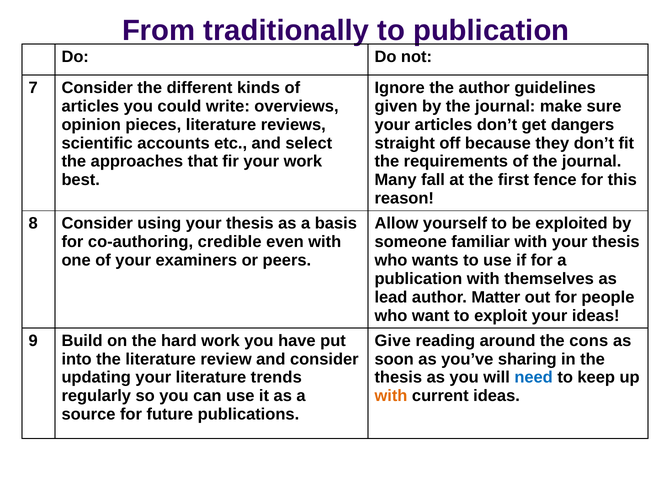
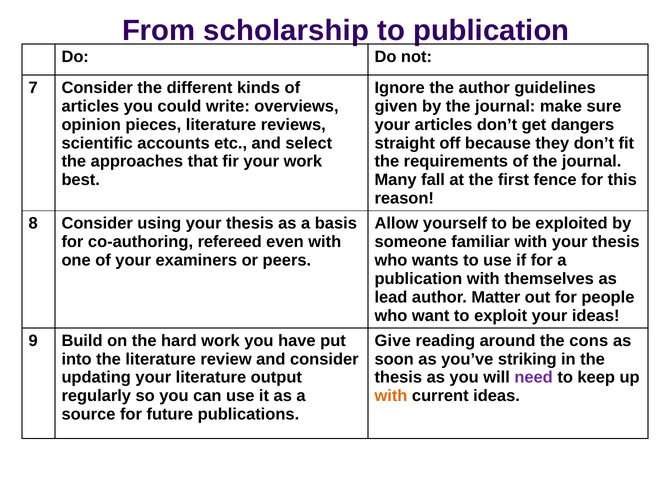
traditionally: traditionally -> scholarship (286, 31)
credible: credible -> refereed (230, 242)
sharing: sharing -> striking (527, 359)
trends: trends -> output (276, 378)
need colour: blue -> purple (534, 378)
